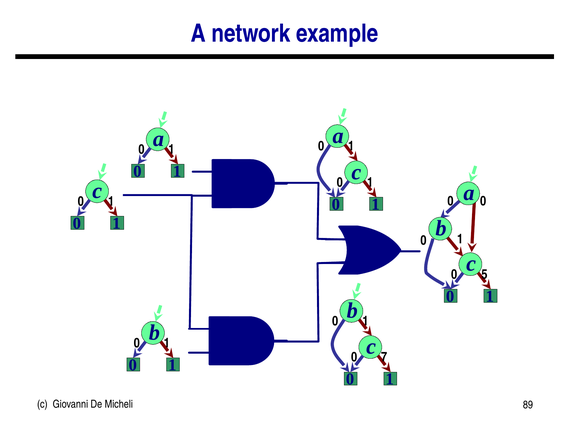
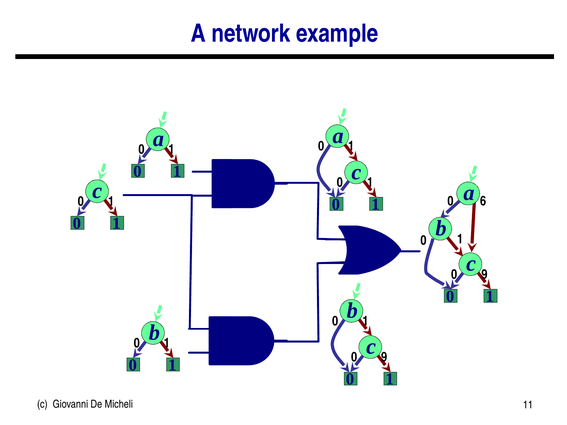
0: 0 -> 6 (483, 201)
5: 5 -> 9 (484, 274)
7: 7 -> 9 (384, 357)
89: 89 -> 11 (528, 405)
